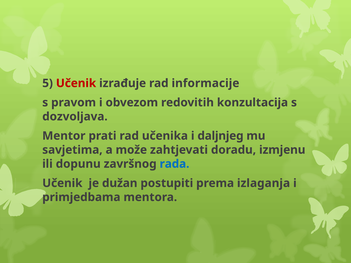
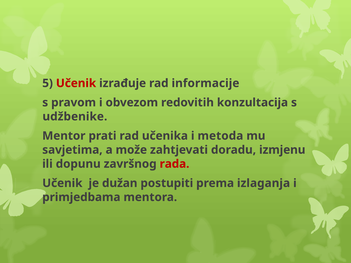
dozvoljava: dozvoljava -> udžbenike (75, 117)
daljnjeg: daljnjeg -> metoda (220, 136)
rada colour: blue -> red (174, 164)
